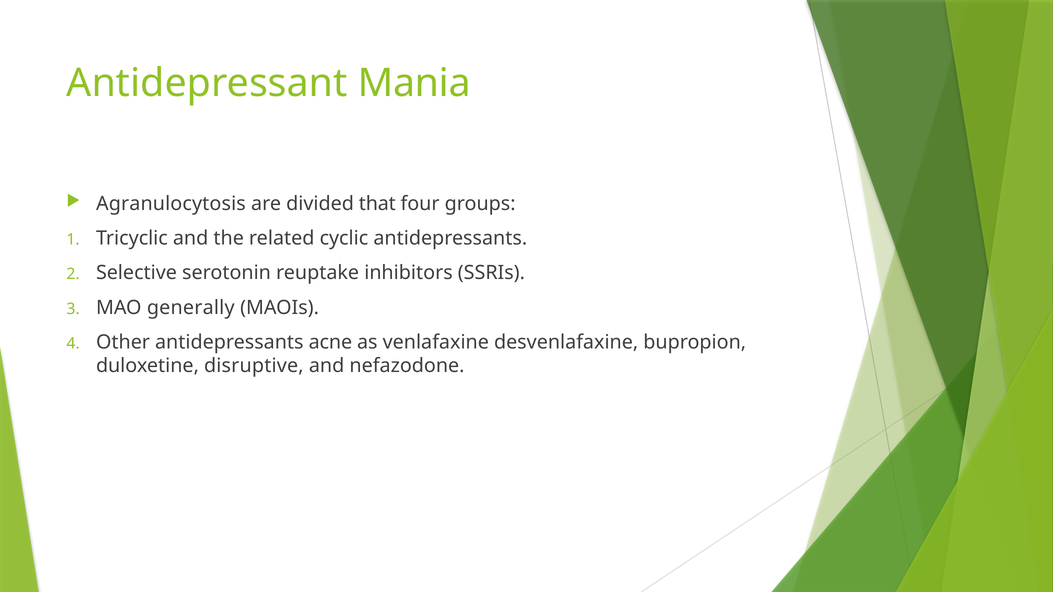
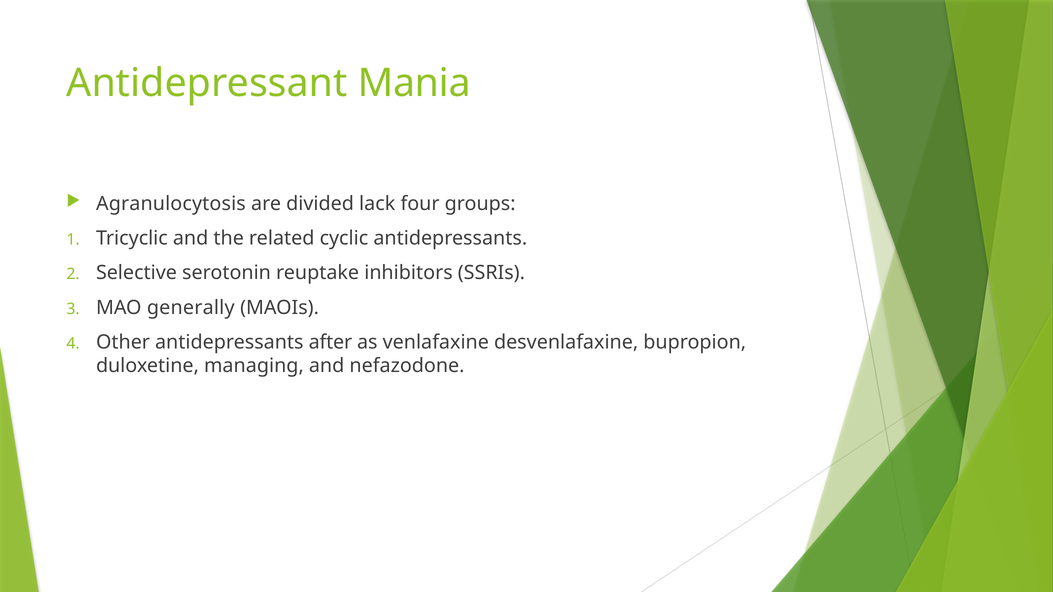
that: that -> lack (377, 204)
acne: acne -> after (330, 342)
disruptive: disruptive -> managing (254, 366)
